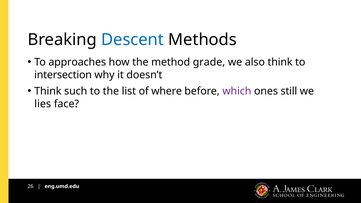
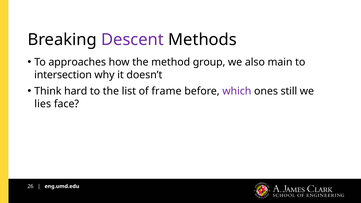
Descent colour: blue -> purple (133, 40)
grade: grade -> group (209, 62)
also think: think -> main (280, 62)
such: such -> hard (76, 91)
where: where -> frame (166, 91)
